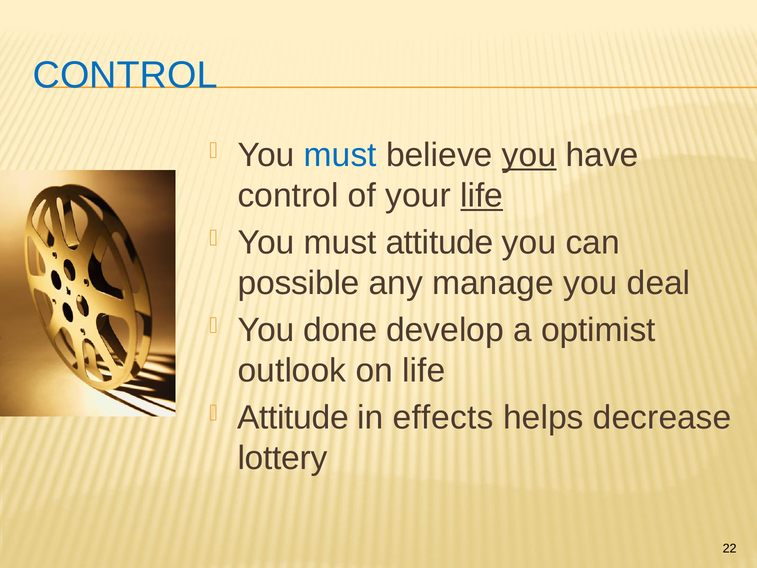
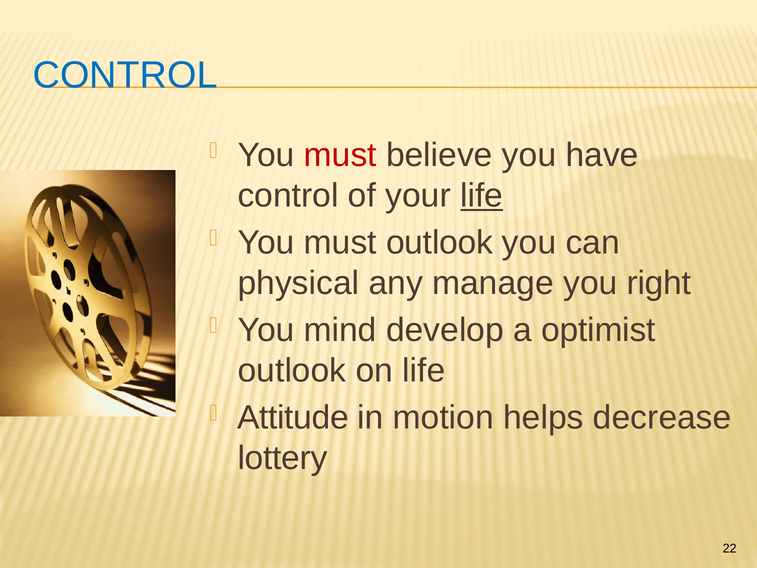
must colour: blue -> red (340, 155)
you underline: present -> none (529, 155)
must attitude: attitude -> outlook (439, 242)
possible: possible -> physical (299, 283)
deal: deal -> right (659, 283)
done: done -> mind (340, 330)
effects: effects -> motion (443, 417)
